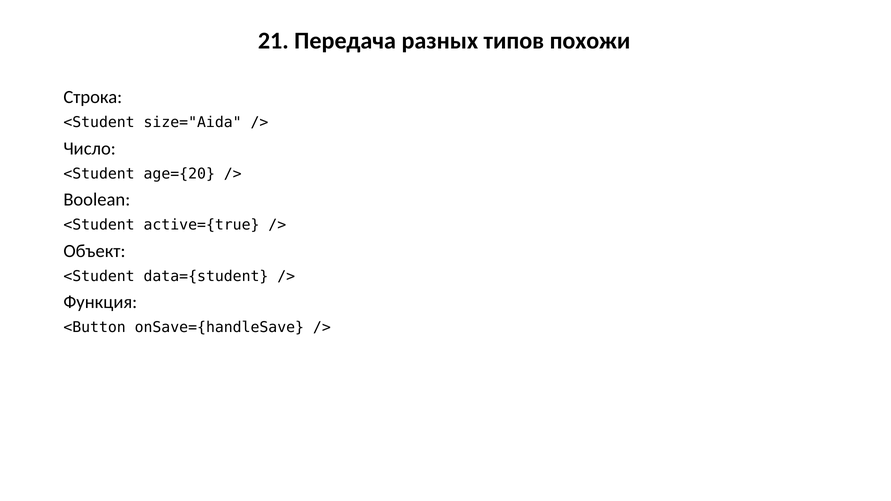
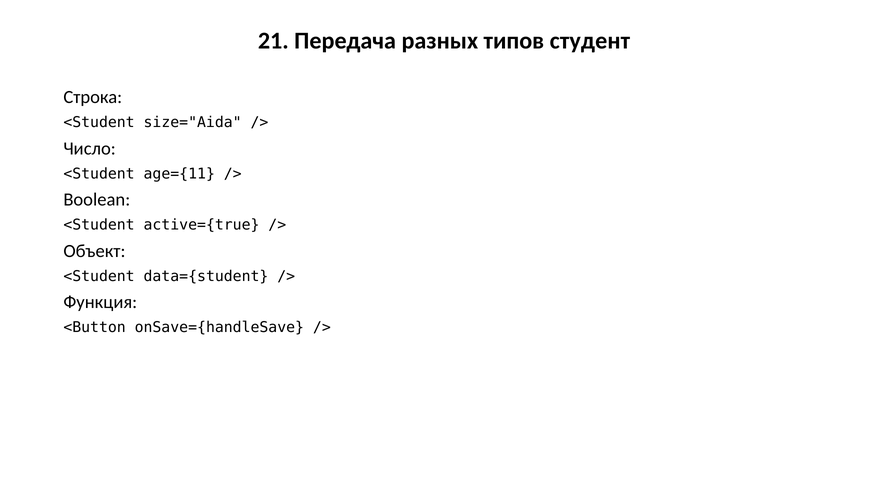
похожи: похожи -> студент (590, 41)
age={20: age={20 -> age={11 (179, 174)
